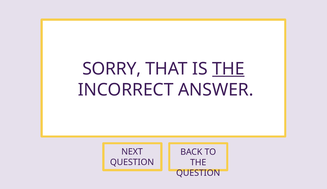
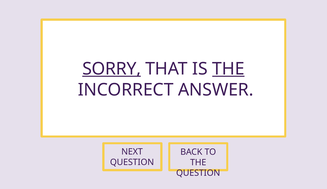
SORRY underline: none -> present (112, 69)
